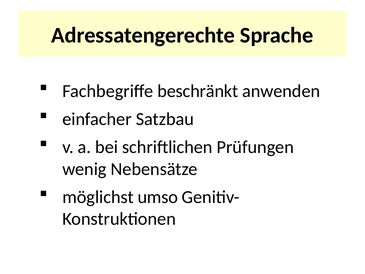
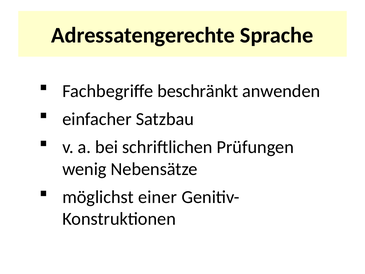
umso: umso -> einer (158, 197)
